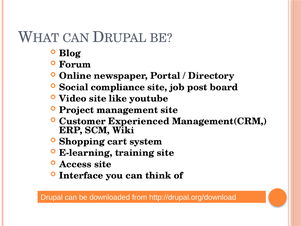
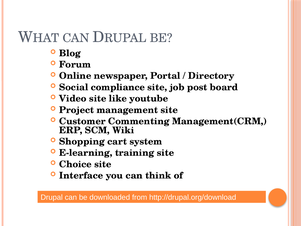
Experienced: Experienced -> Commenting (139, 121)
Access: Access -> Choice (75, 164)
